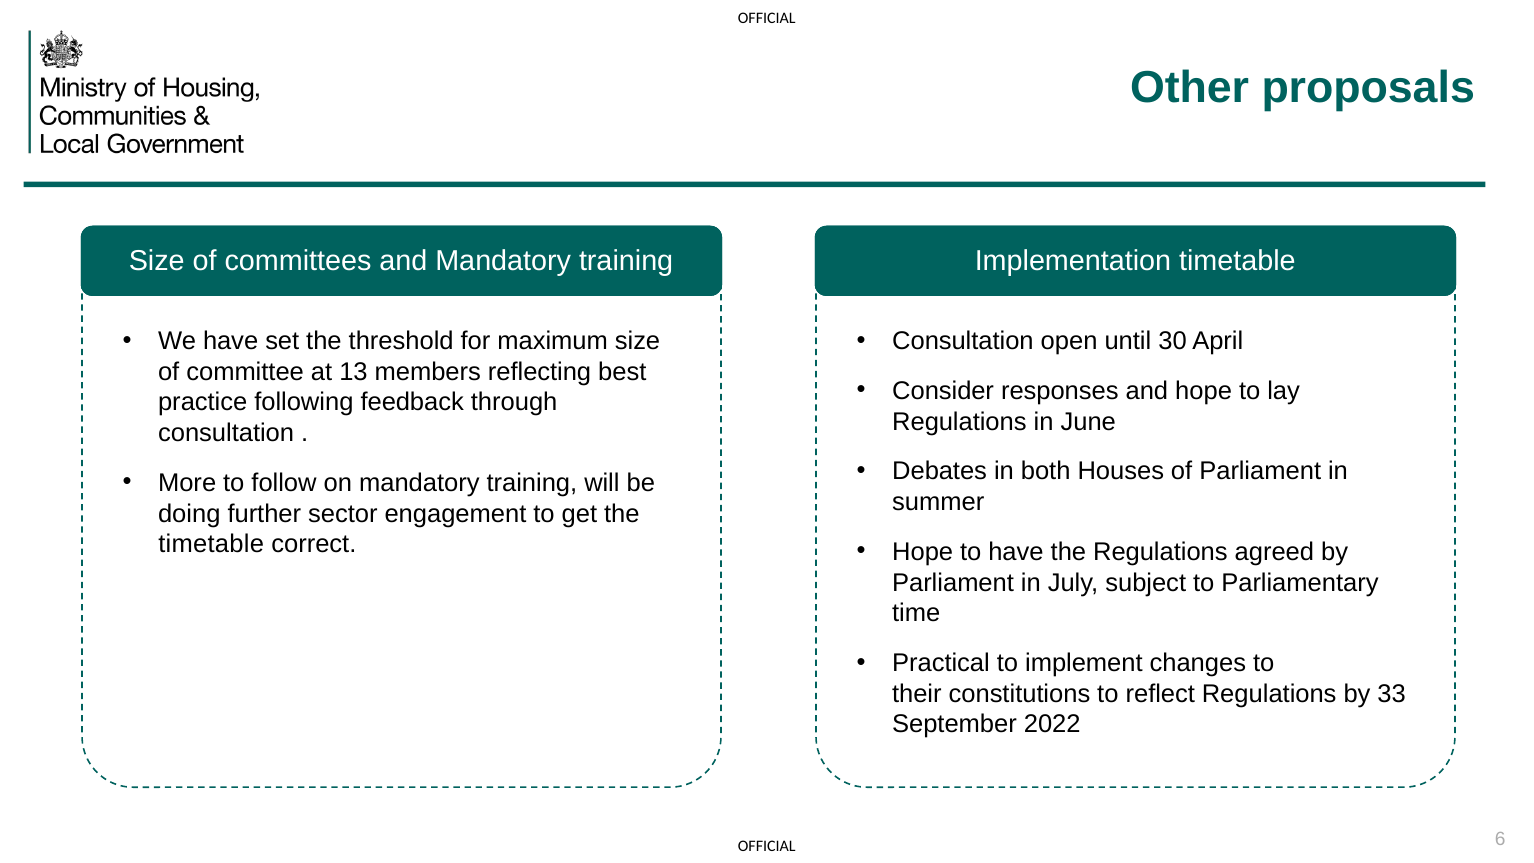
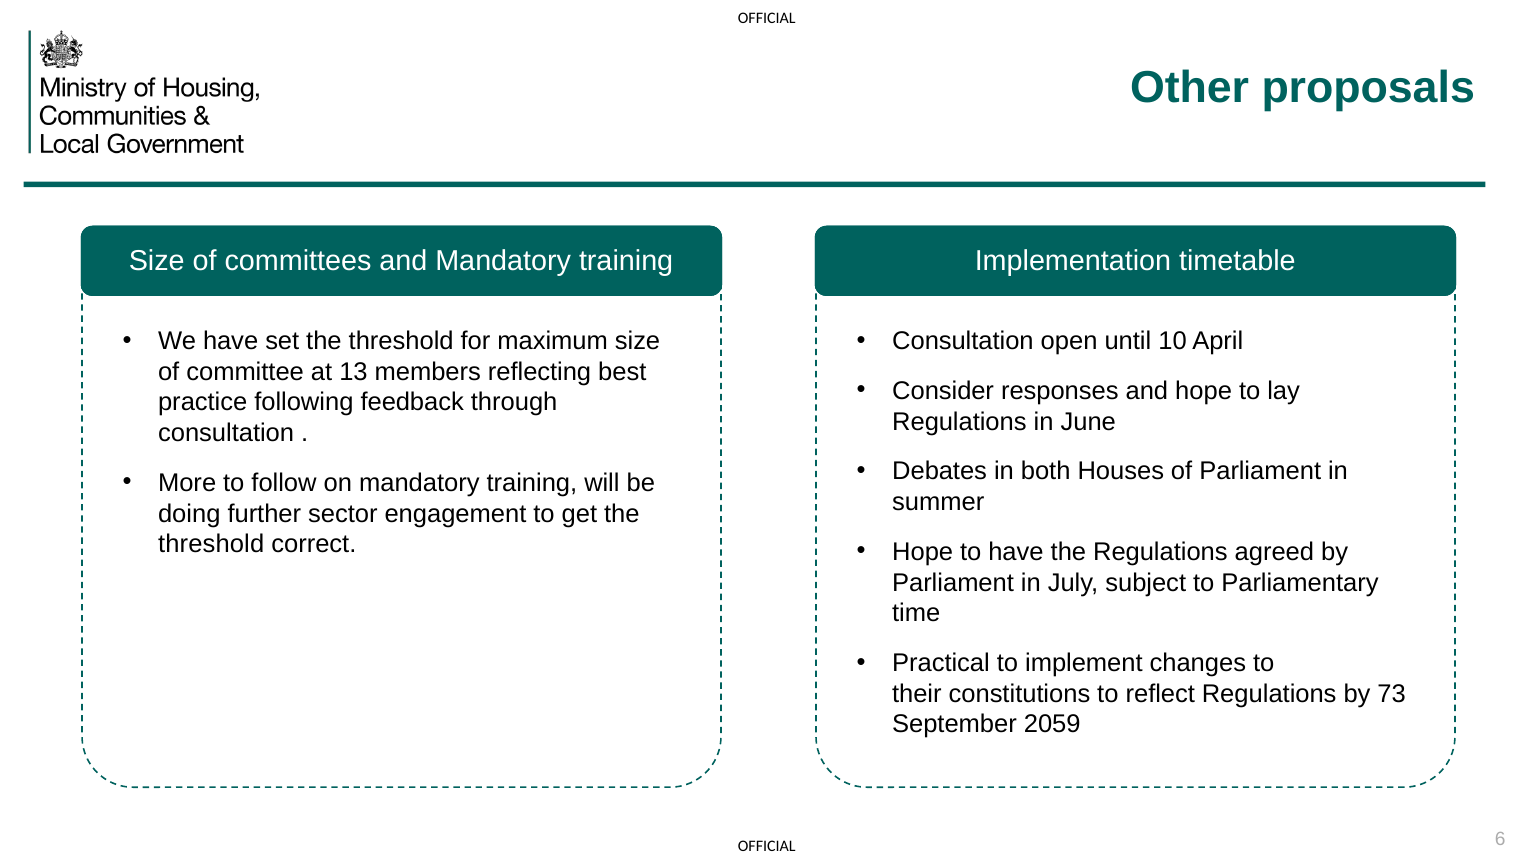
30: 30 -> 10 (1173, 341)
timetable: timetable -> threshold (211, 544)
33: 33 -> 73 (1392, 694)
2022: 2022 -> 2059 (1052, 724)
